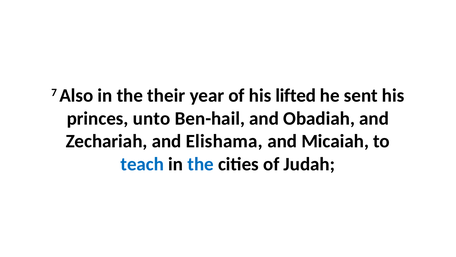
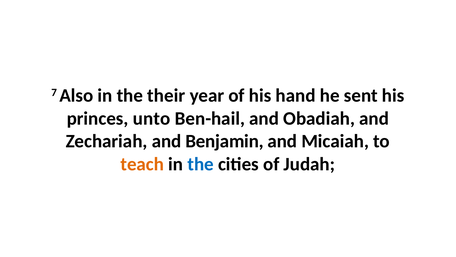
lifted: lifted -> hand (296, 95)
Elishama: Elishama -> Benjamin (224, 141)
teach colour: blue -> orange (142, 164)
